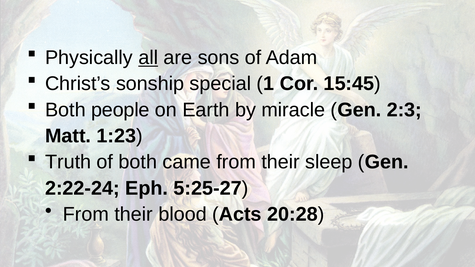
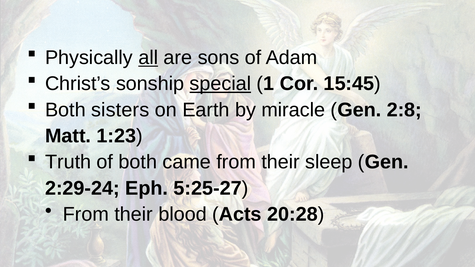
special underline: none -> present (220, 84)
people: people -> sisters (120, 110)
2:3: 2:3 -> 2:8 (404, 110)
2:22-24: 2:22-24 -> 2:29-24 (82, 188)
